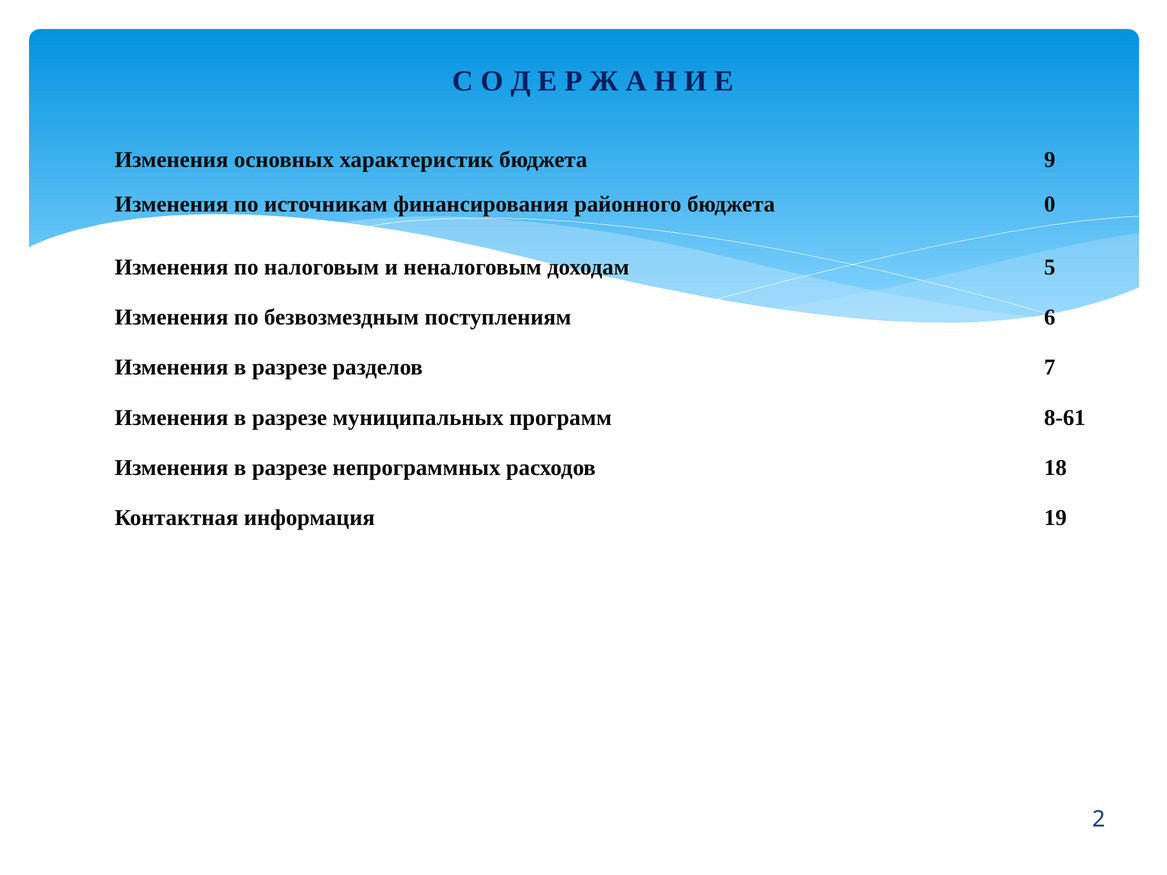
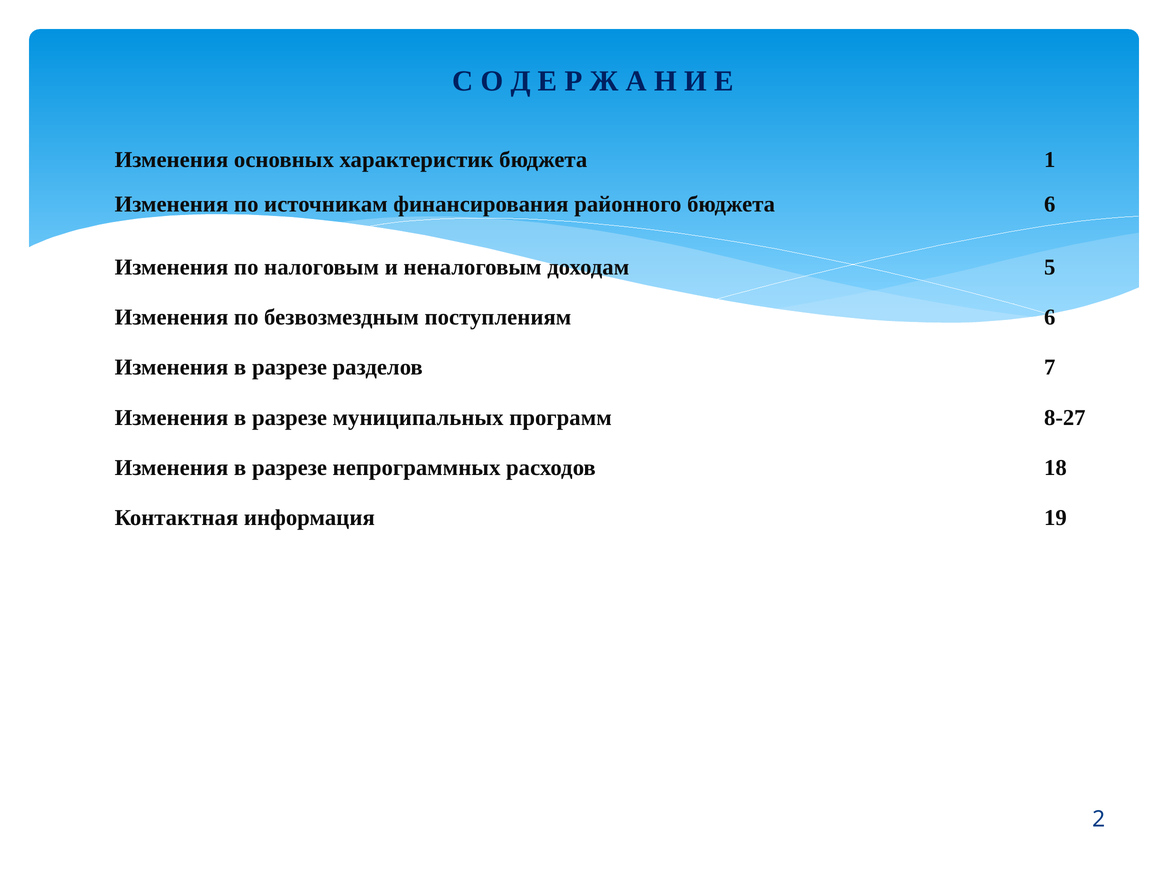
9: 9 -> 1 (1050, 160)
бюджета 0: 0 -> 6 (1050, 205)
8-61: 8-61 -> 8-27 (1065, 418)
